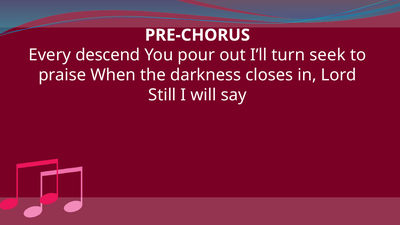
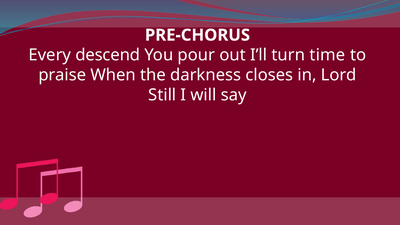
seek: seek -> time (327, 55)
